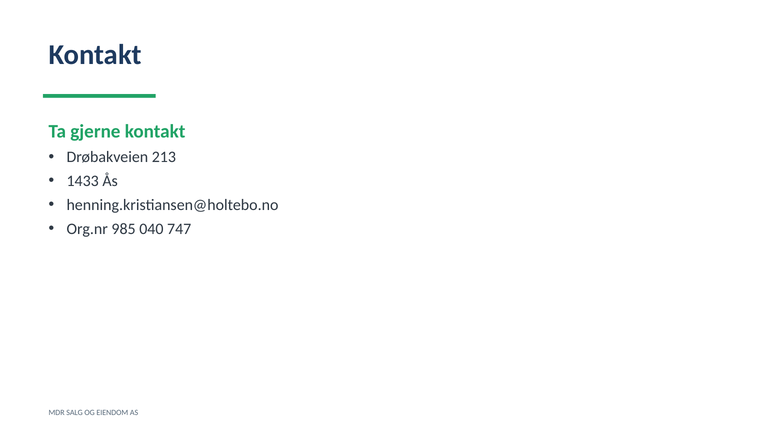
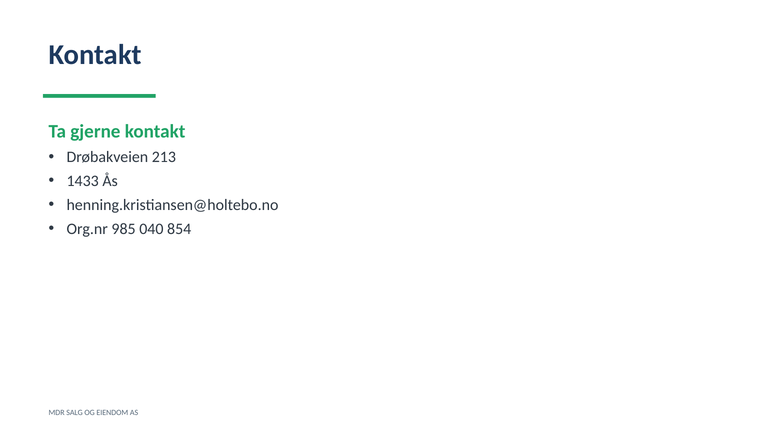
747: 747 -> 854 (179, 229)
